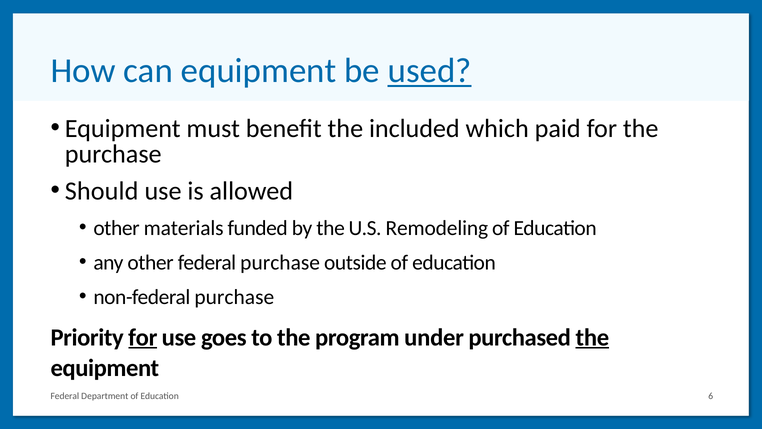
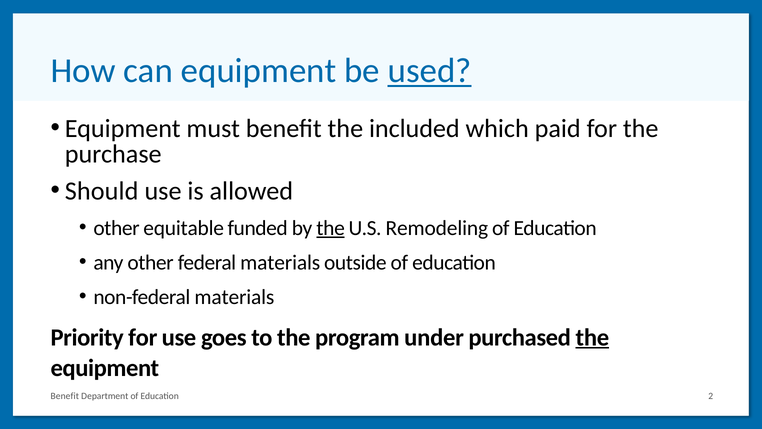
materials: materials -> equitable (184, 228)
the underline: none -> present (331, 228)
federal purchase: purchase -> materials (280, 262)
non-federal purchase: purchase -> materials (234, 297)
for underline: present -> none (143, 337)
Federal: Federal -> Benefit (65, 396)
6: 6 -> 2 (711, 396)
